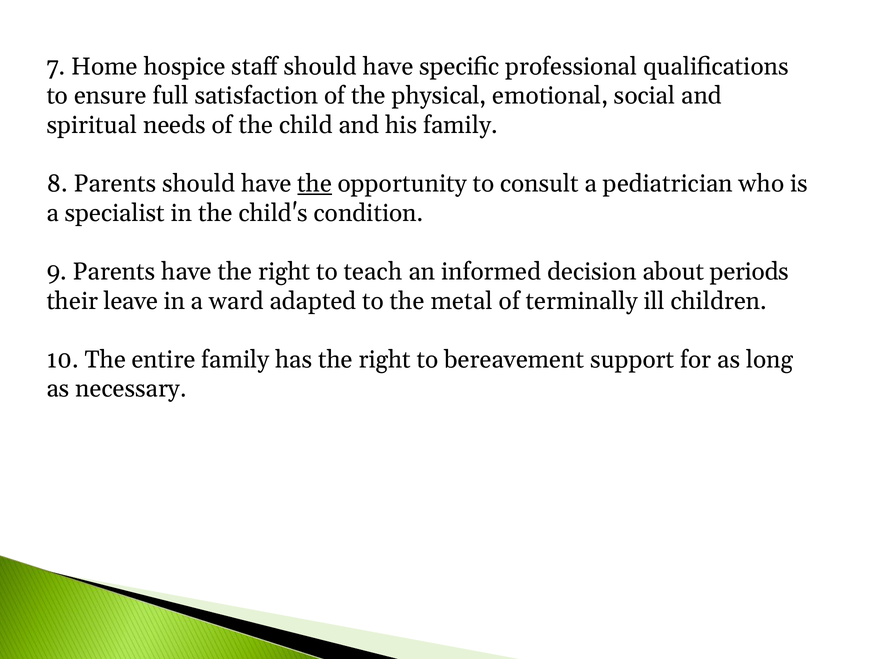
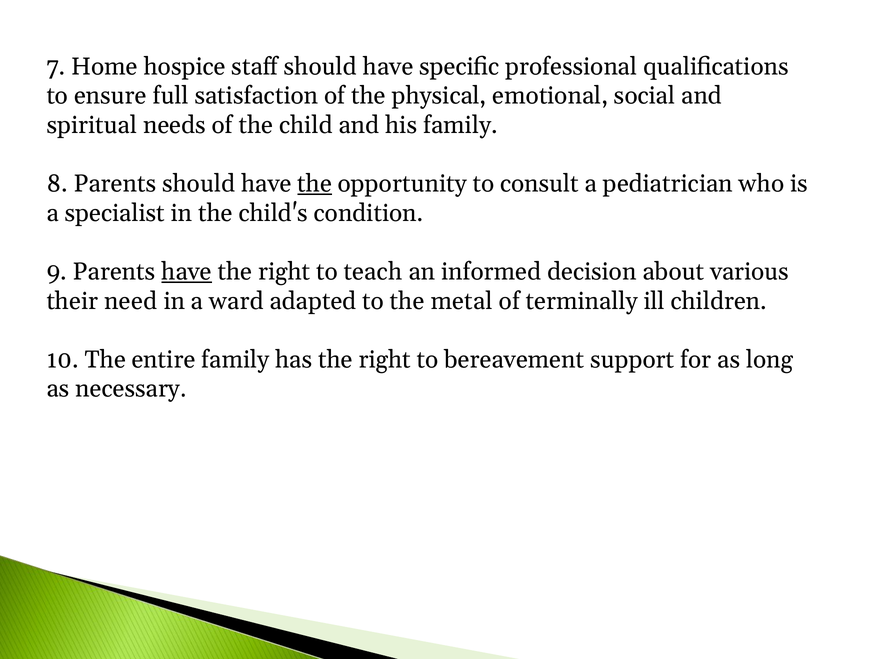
have underline: none -> present (187, 272)
periods: periods -> various (749, 272)
leave: leave -> need (131, 301)
